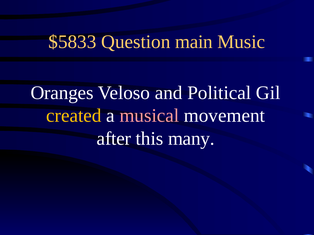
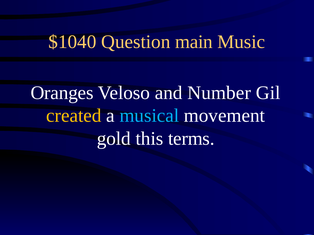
$5833: $5833 -> $1040 (72, 42)
Political: Political -> Number (219, 93)
musical colour: pink -> light blue (149, 116)
after: after -> gold (114, 139)
many: many -> terms (191, 139)
